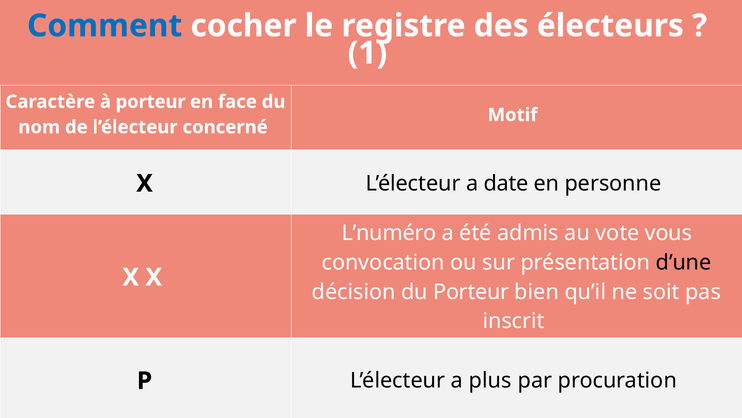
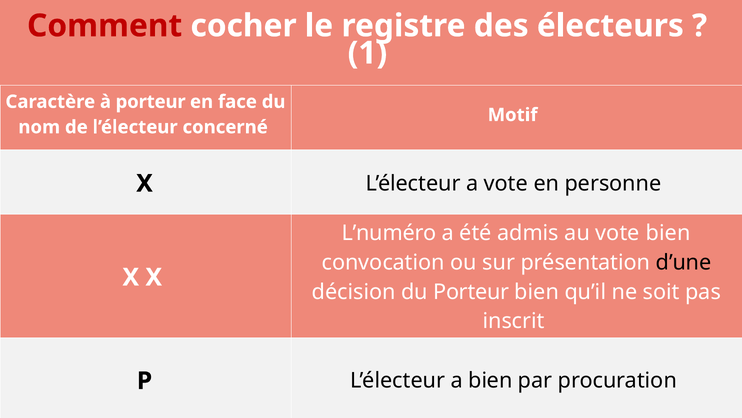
Comment colour: blue -> red (105, 26)
a date: date -> vote (506, 183)
vote vous: vous -> bien (668, 233)
a plus: plus -> bien (490, 380)
